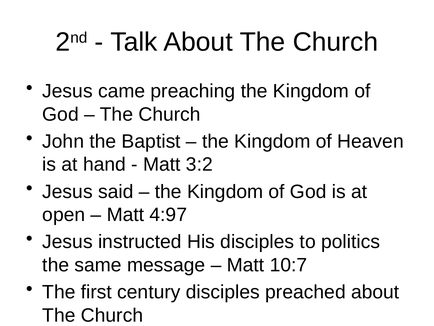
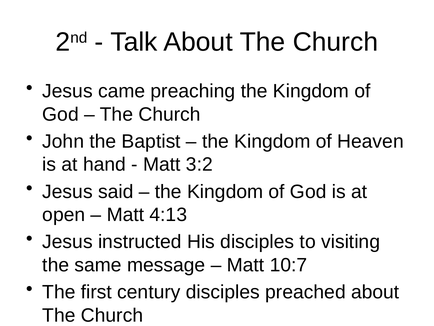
4:97: 4:97 -> 4:13 (168, 215)
politics: politics -> visiting (351, 242)
